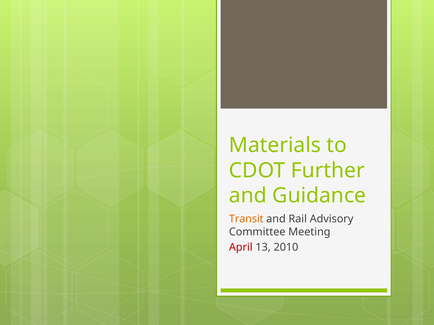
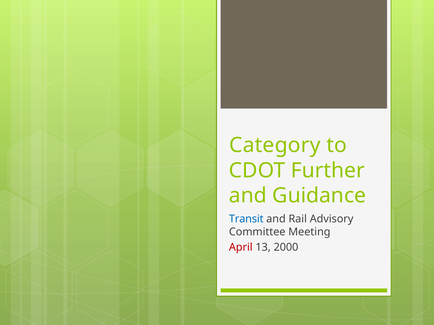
Materials: Materials -> Category (275, 145)
Transit colour: orange -> blue (246, 219)
2010: 2010 -> 2000 (286, 247)
